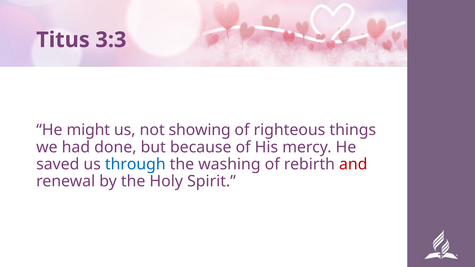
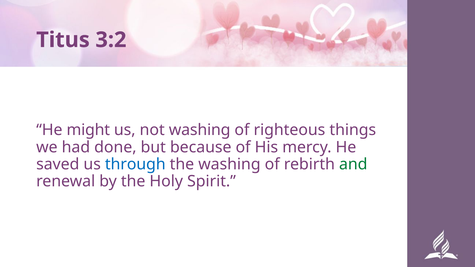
3:3: 3:3 -> 3:2 (111, 40)
not showing: showing -> washing (200, 130)
and colour: red -> green (353, 164)
